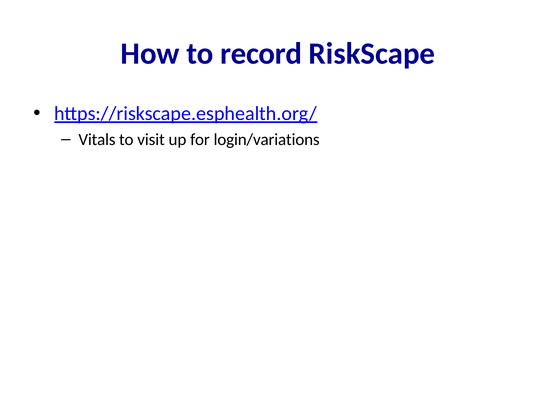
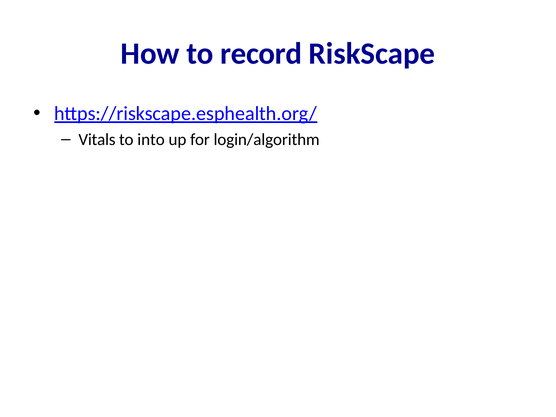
visit: visit -> into (151, 139)
login/variations: login/variations -> login/algorithm (267, 139)
